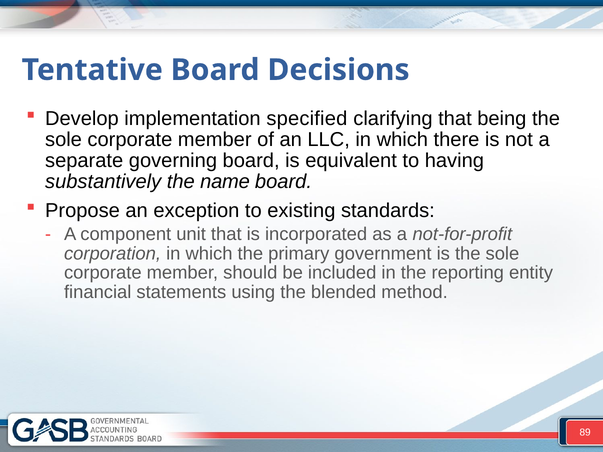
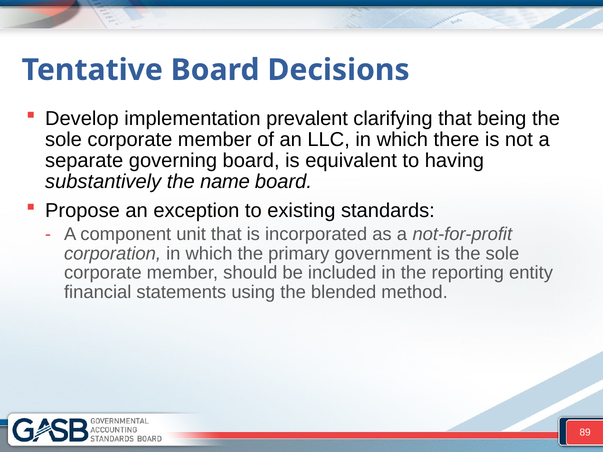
specified: specified -> prevalent (307, 119)
